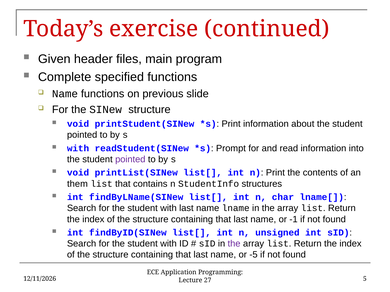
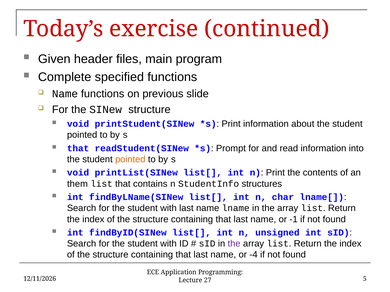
with: with -> that (78, 149)
pointed colour: purple -> orange (130, 160)
-5: -5 -> -4 (254, 255)
